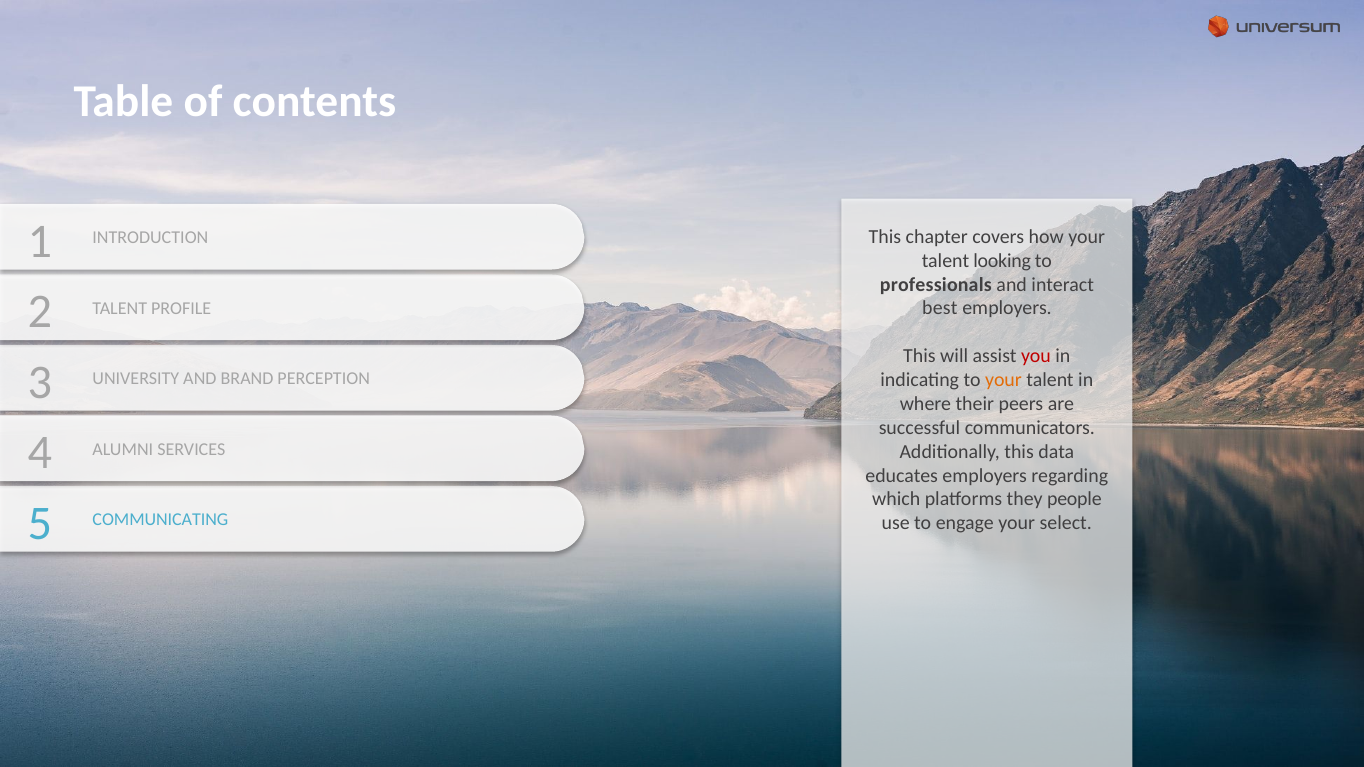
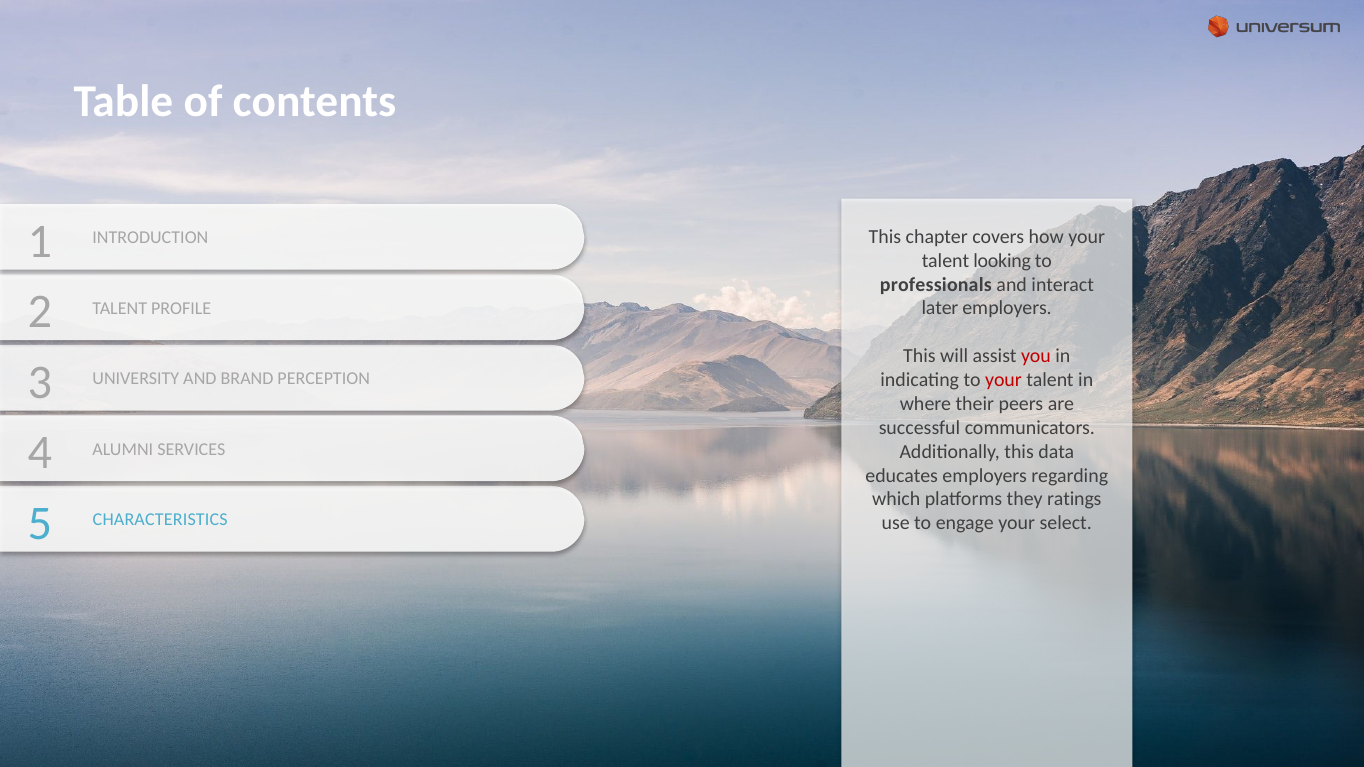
best: best -> later (940, 308)
your colour: orange -> red (1003, 380)
people: people -> ratings (1074, 500)
COMMUNICATING: COMMUNICATING -> CHARACTERISTICS (160, 520)
